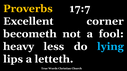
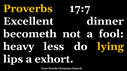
corner: corner -> dinner (105, 21)
lying colour: light blue -> yellow (110, 47)
letteth: letteth -> exhort (54, 59)
